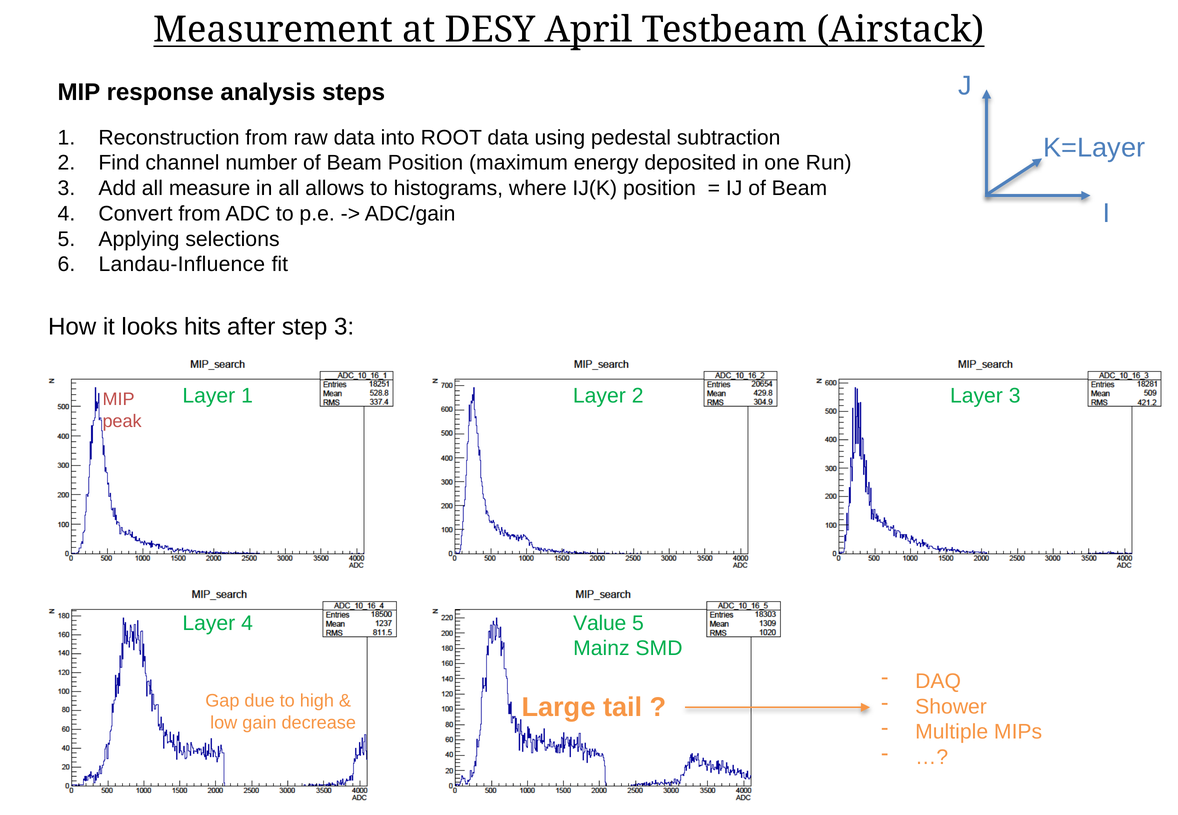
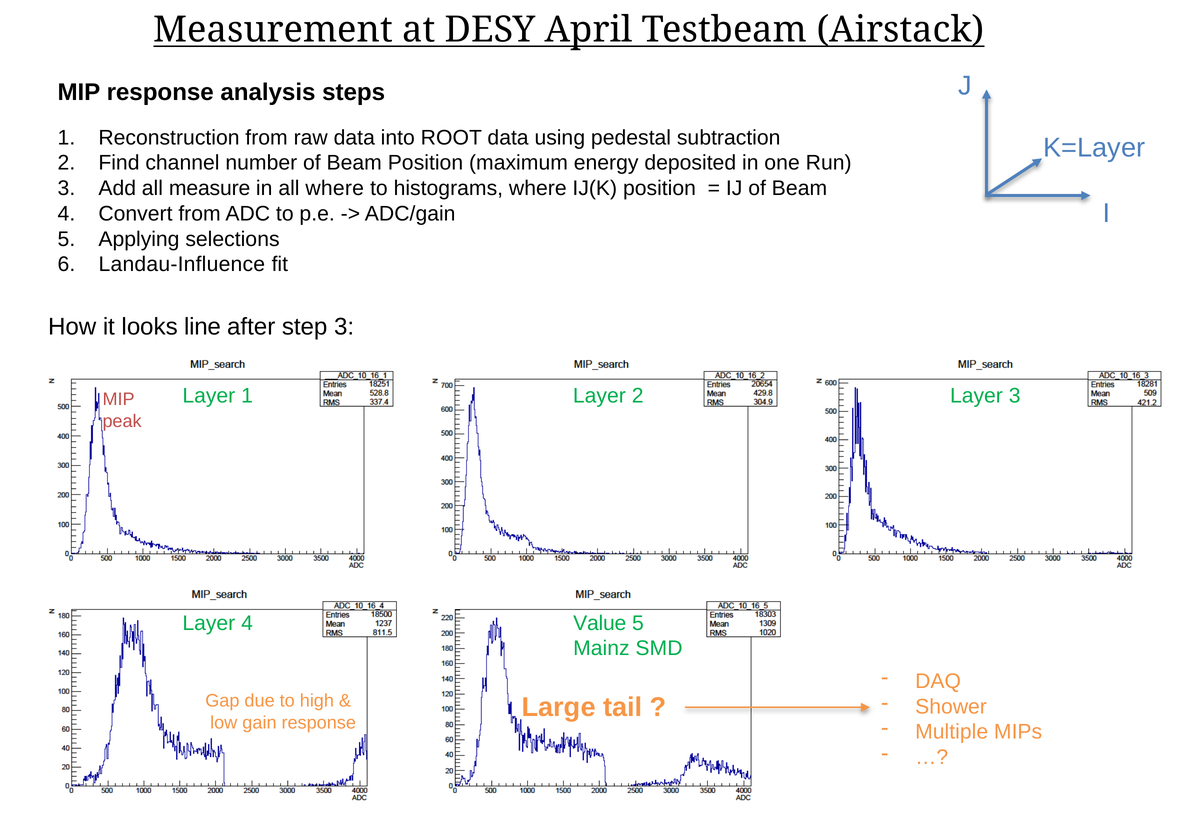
all allows: allows -> where (335, 188)
hits: hits -> line (202, 327)
gain decrease: decrease -> response (319, 723)
